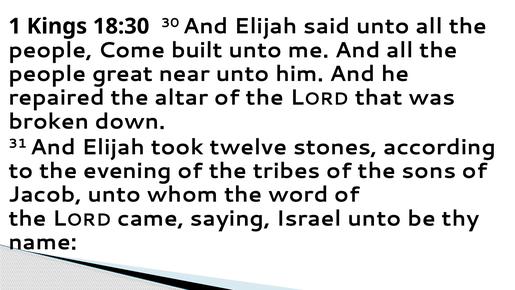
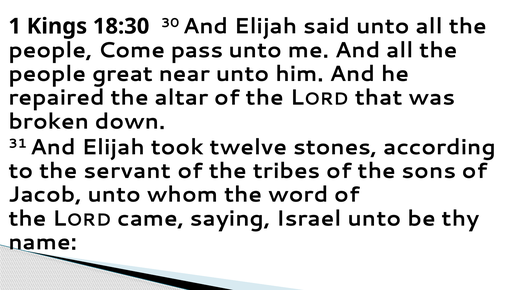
built: built -> pass (197, 50)
evening: evening -> servant (127, 171)
